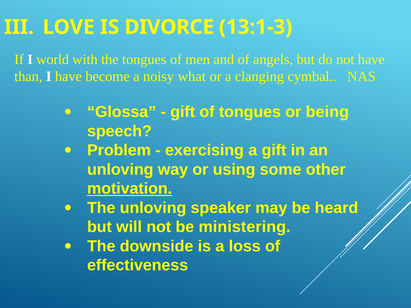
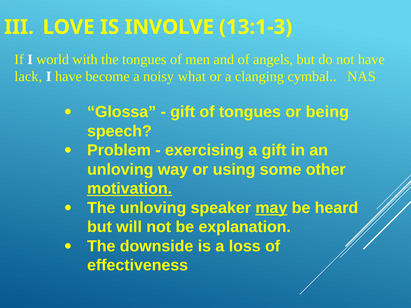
DIVORCE: DIVORCE -> INVOLVE (169, 27)
than: than -> lack (28, 77)
may underline: none -> present (271, 208)
ministering: ministering -> explanation (245, 227)
